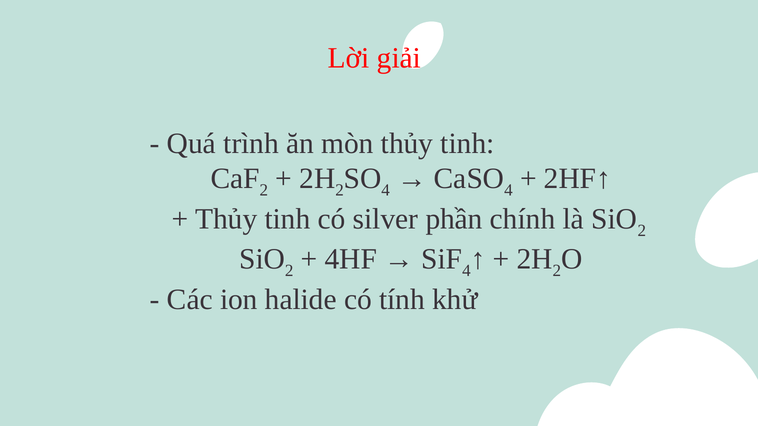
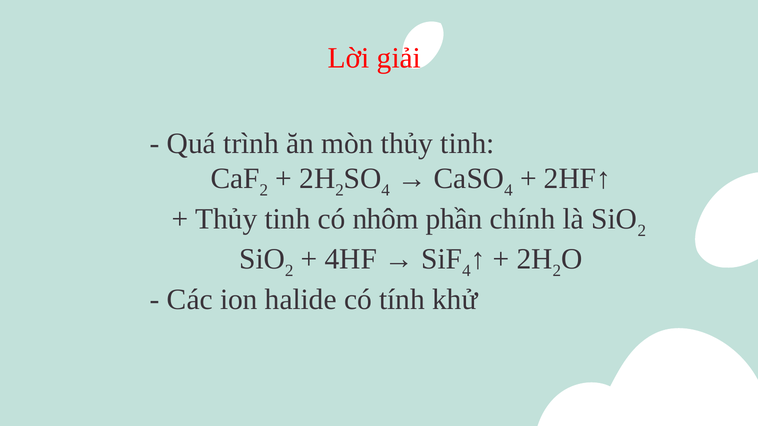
silver: silver -> nhôm (386, 219)
